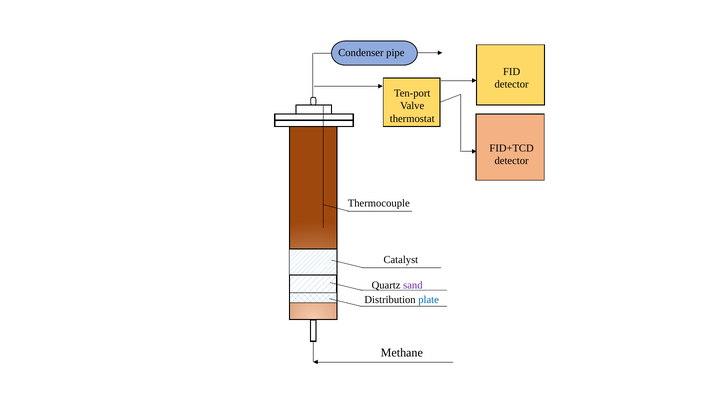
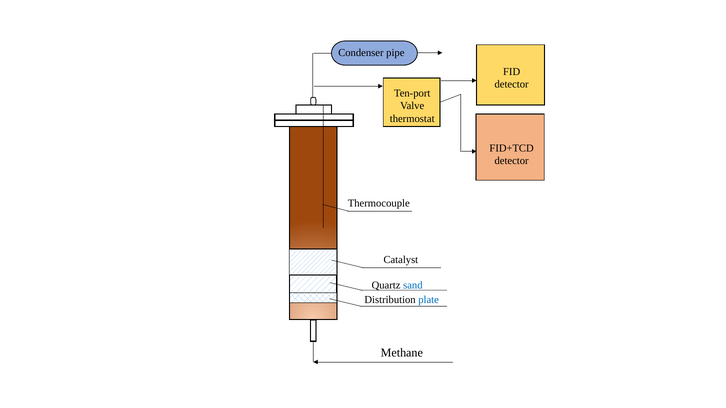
sand colour: purple -> blue (413, 285)
